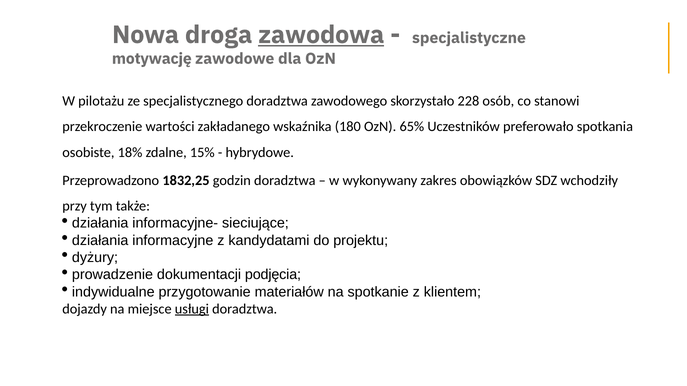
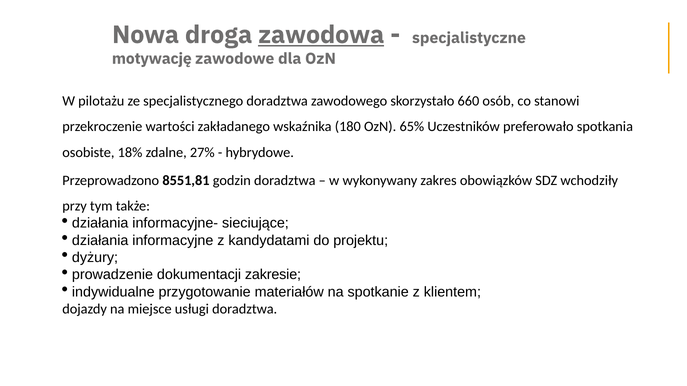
228: 228 -> 660 (468, 101)
15%: 15% -> 27% (202, 153)
1832,25: 1832,25 -> 8551,81 (186, 181)
podjęcia: podjęcia -> zakresie (273, 275)
usługi underline: present -> none (192, 309)
